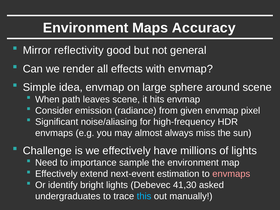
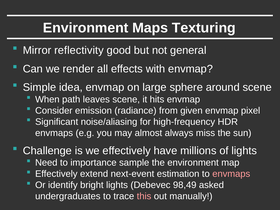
Accuracy: Accuracy -> Texturing (204, 28)
41,30: 41,30 -> 98,49 (185, 185)
this colour: light blue -> pink (144, 196)
